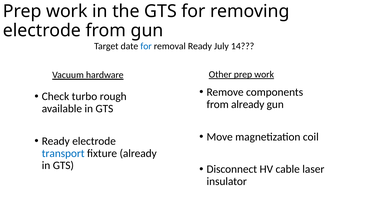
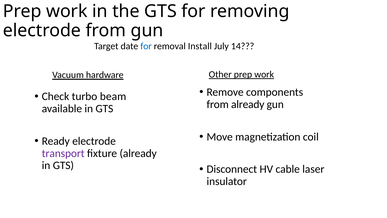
removal Ready: Ready -> Install (200, 46)
rough: rough -> beam (113, 96)
transport colour: blue -> purple (63, 153)
